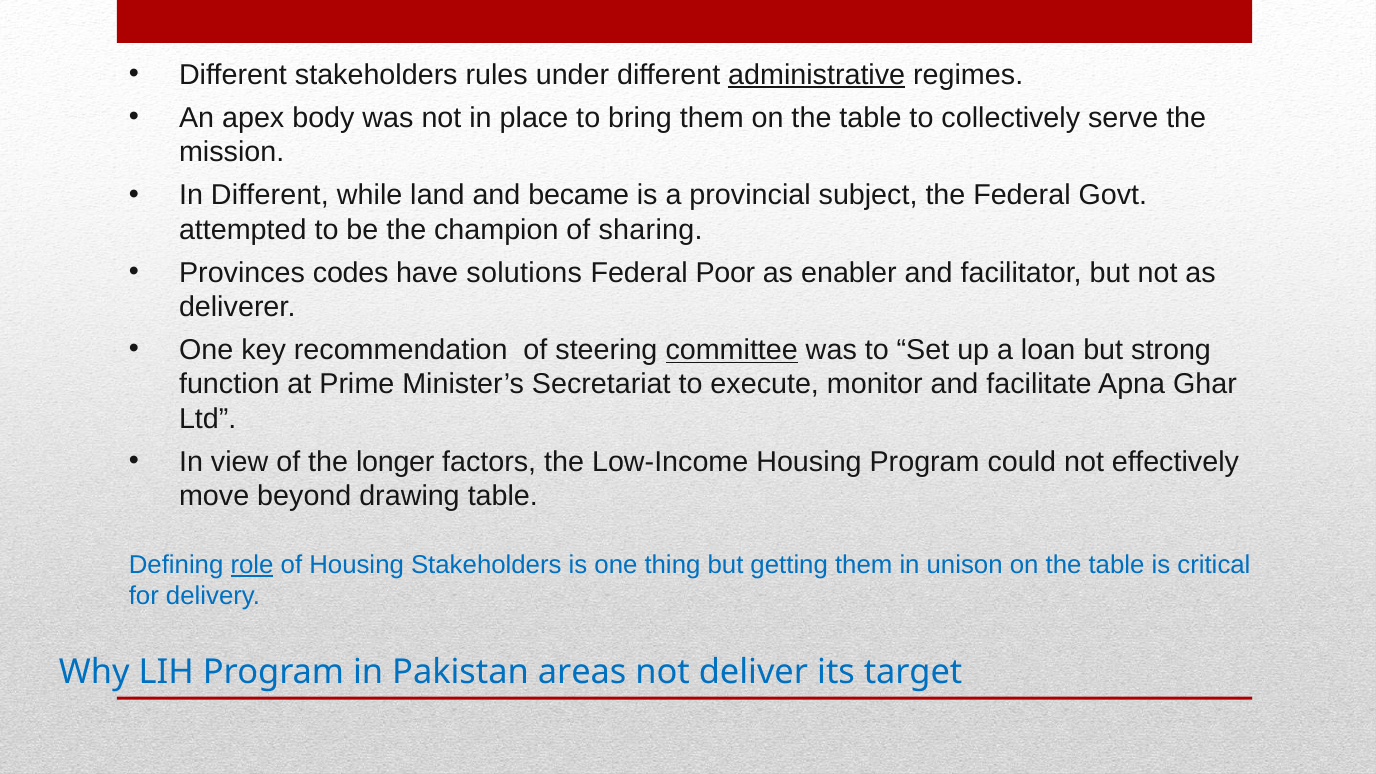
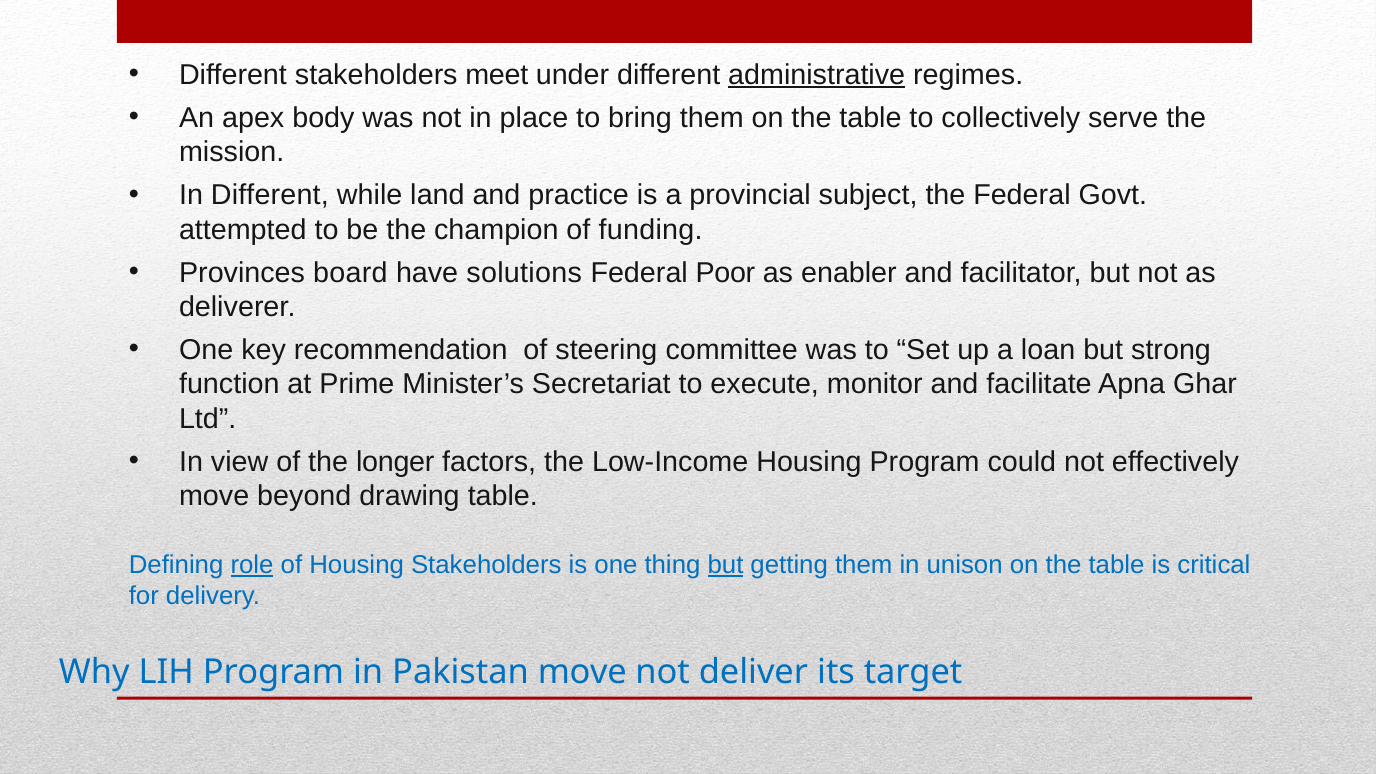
rules: rules -> meet (497, 75)
became: became -> practice (579, 195)
sharing: sharing -> funding (651, 230)
codes: codes -> board (350, 273)
committee underline: present -> none (732, 350)
but underline: none -> present (725, 565)
Pakistan areas: areas -> move (582, 672)
